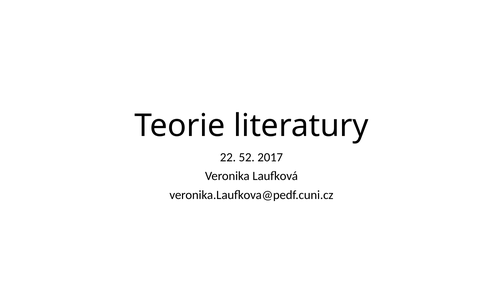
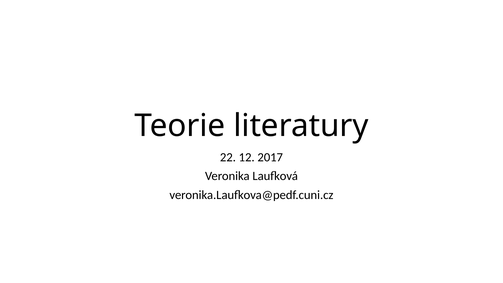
52: 52 -> 12 (247, 157)
